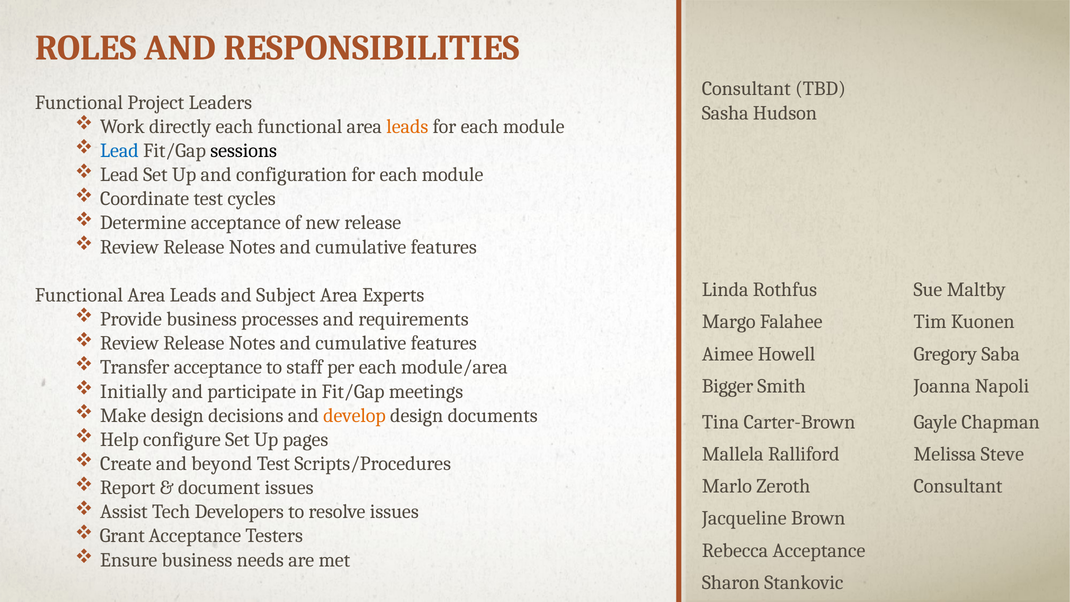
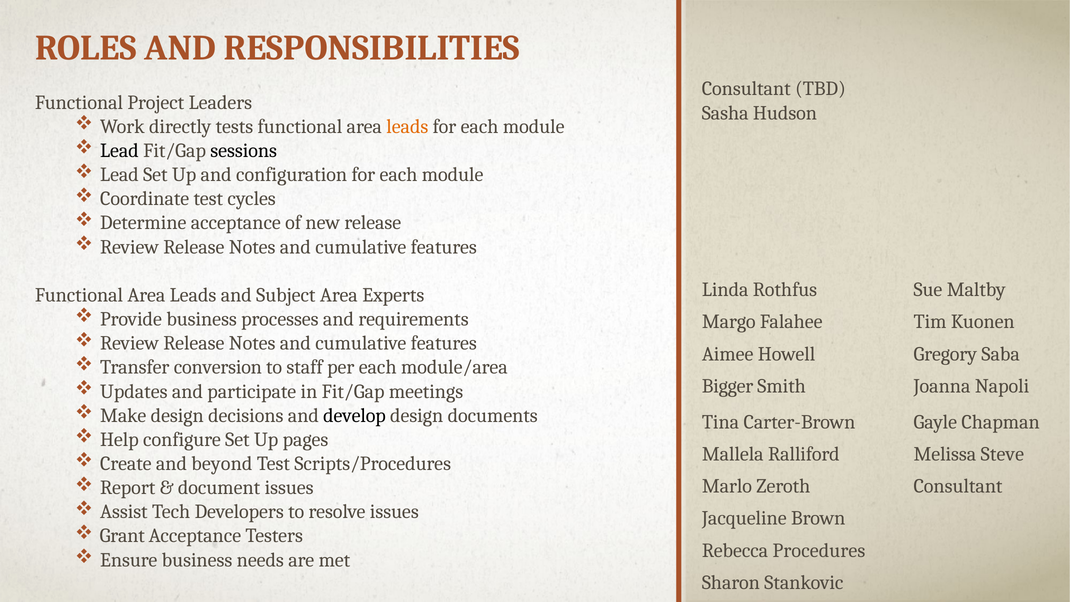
directly each: each -> tests (234, 126)
Lead colour: blue -> black (119, 151)
Transfer acceptance: acceptance -> conversion (218, 367)
Initially: Initially -> Updates (134, 391)
develop colour: orange -> black (355, 415)
Rebecca Acceptance: Acceptance -> Procedures (819, 550)
